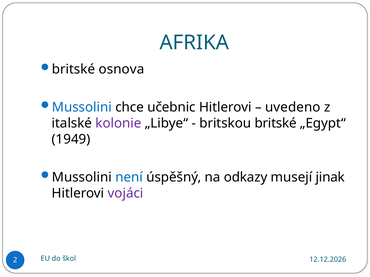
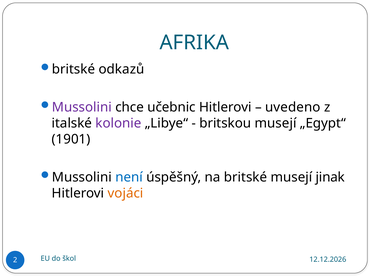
osnova: osnova -> odkazů (121, 69)
Mussolini colour: blue -> purple (82, 107)
britskou britské: britské -> musejí (276, 123)
1949: 1949 -> 1901 (71, 139)
na odkazy: odkazy -> britské (246, 177)
vojáci colour: purple -> orange (126, 193)
